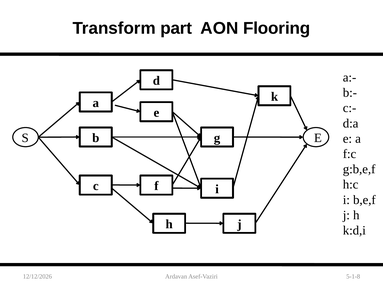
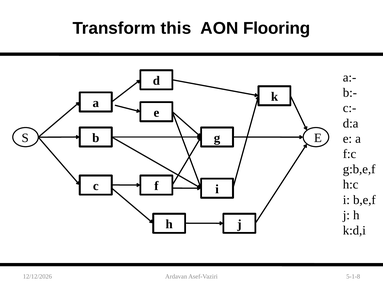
part: part -> this (176, 28)
